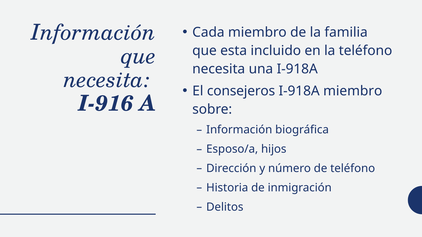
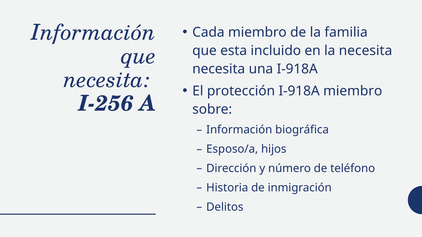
la teléfono: teléfono -> necesita (366, 51)
consejeros: consejeros -> protección (241, 91)
I-916: I-916 -> I-256 (106, 104)
